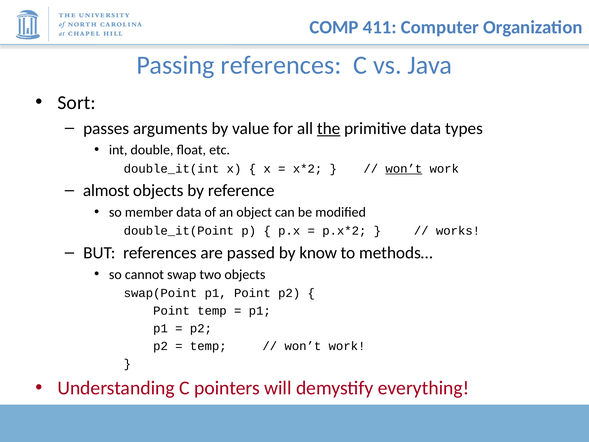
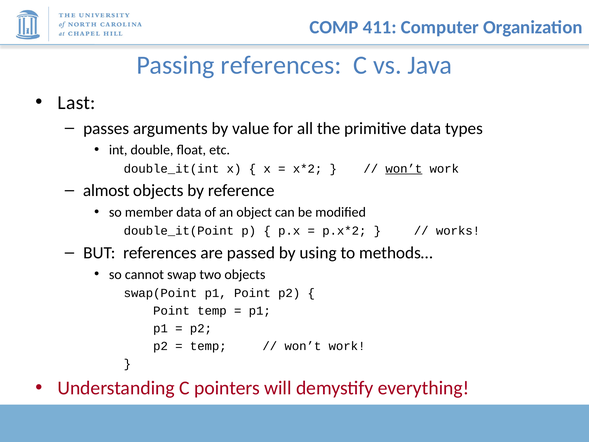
Sort: Sort -> Last (77, 102)
the underline: present -> none (329, 128)
know: know -> using (318, 253)
